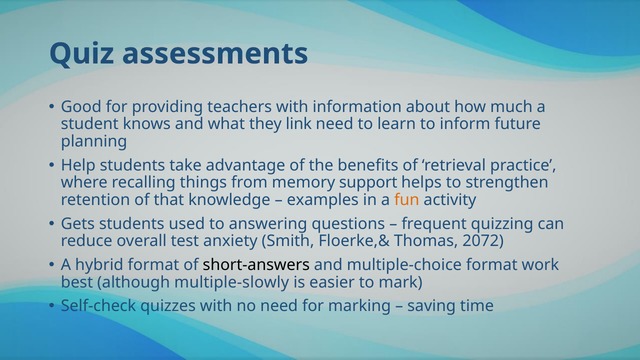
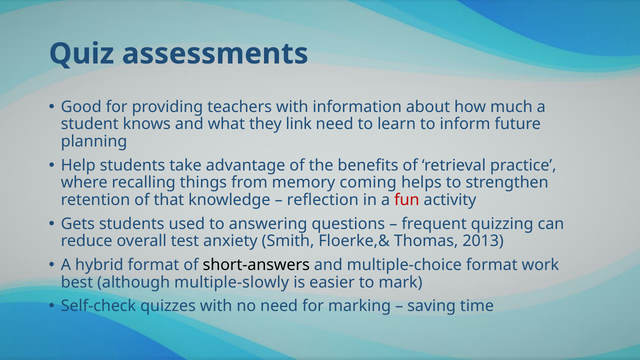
support: support -> coming (368, 183)
examples: examples -> reflection (323, 200)
fun colour: orange -> red (407, 200)
2072: 2072 -> 2013 (483, 241)
